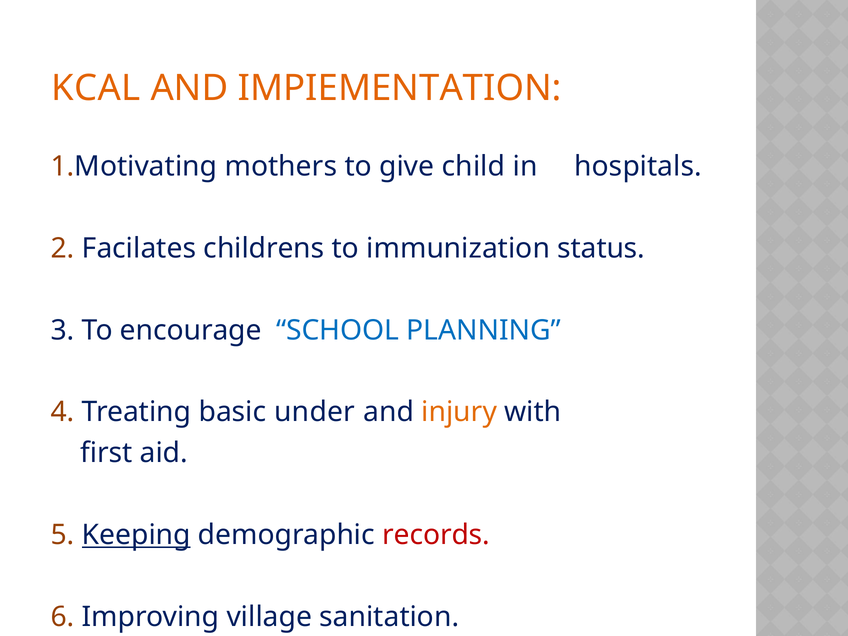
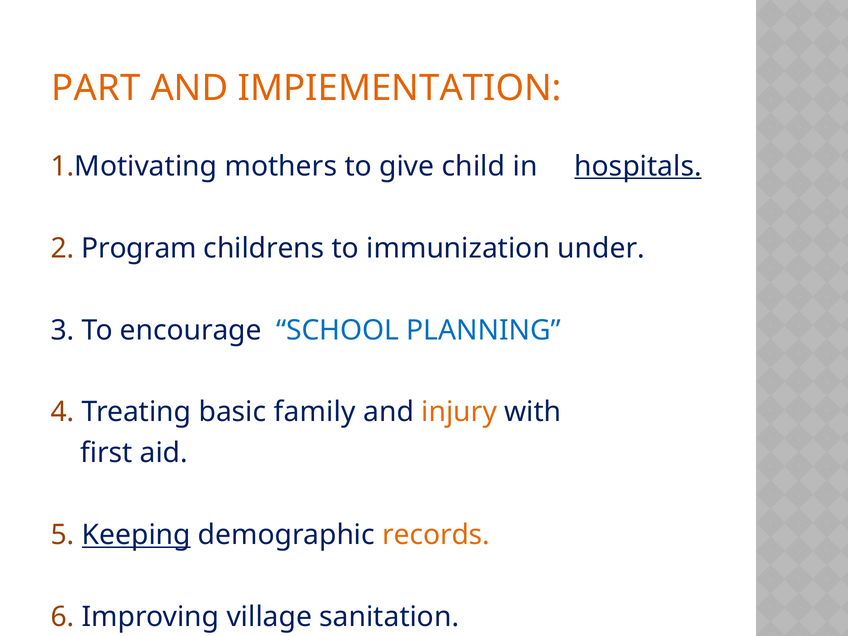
KCAL: KCAL -> PART (96, 88)
hospitals underline: none -> present (638, 166)
Facilates: Facilates -> Program (139, 248)
status: status -> under (601, 248)
under: under -> family (315, 412)
records colour: red -> orange (436, 535)
